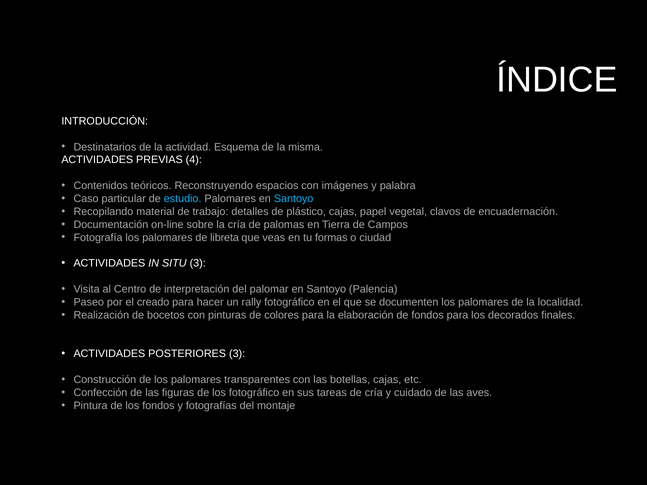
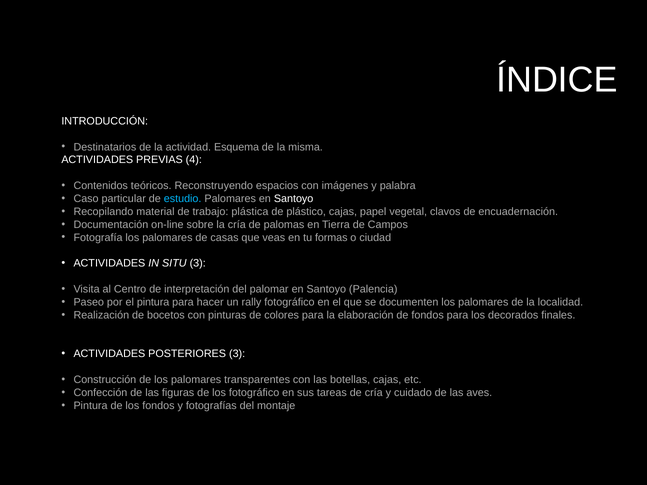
Santoyo colour: light blue -> white (294, 199)
detalles: detalles -> plástica (250, 212)
libreta: libreta -> casas (224, 238)
el creado: creado -> pintura (153, 302)
